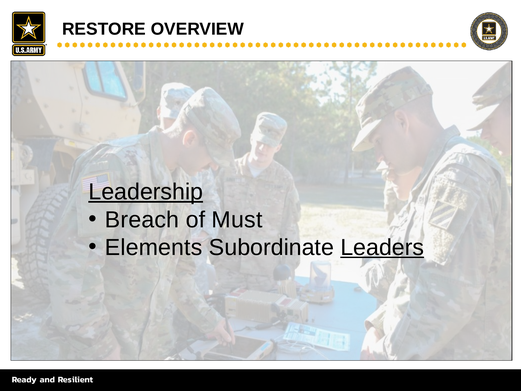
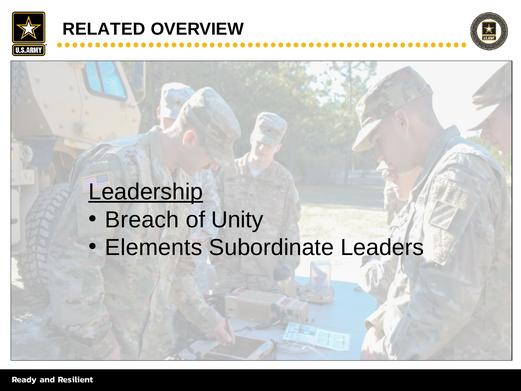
RESTORE: RESTORE -> RELATED (104, 29)
Must: Must -> Unity (237, 220)
Leaders underline: present -> none (382, 247)
